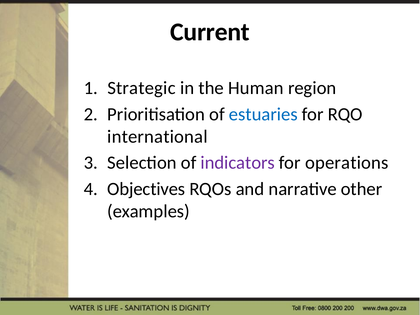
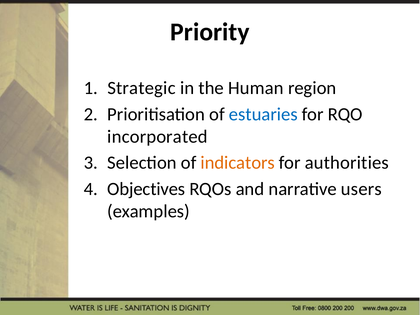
Current: Current -> Priority (210, 32)
international: international -> incorporated (158, 137)
indicators colour: purple -> orange (238, 163)
operations: operations -> authorities (347, 163)
other: other -> users (361, 189)
